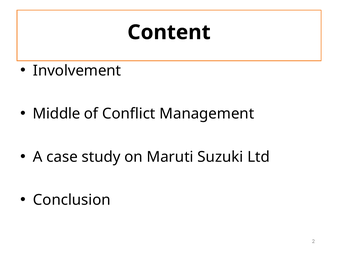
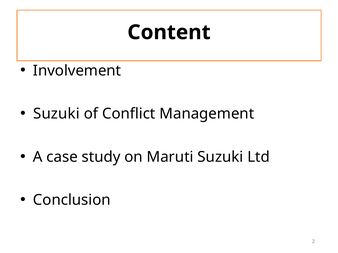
Middle: Middle -> Suzuki (56, 114)
